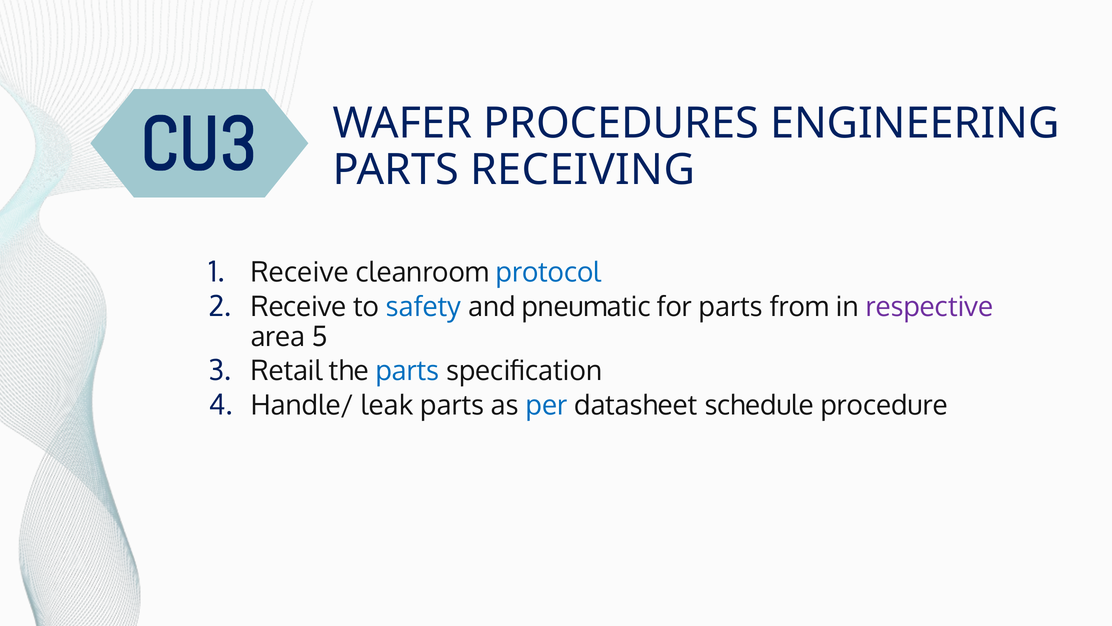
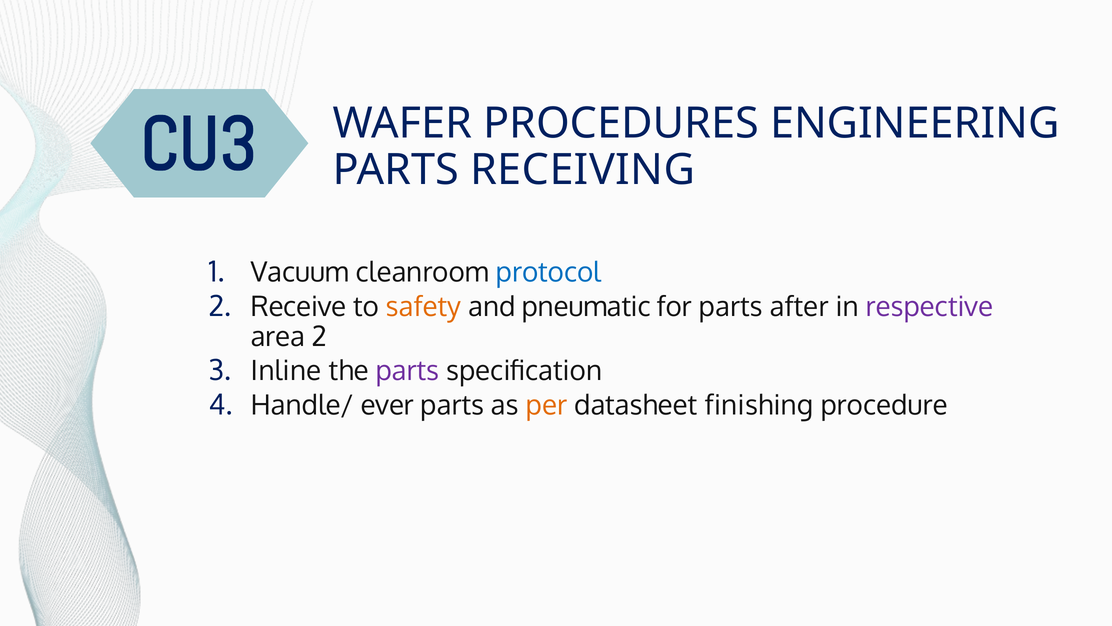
Receive: Receive -> Vacuum (300, 273)
safety colour: blue -> orange (424, 307)
from: from -> after (799, 307)
area 5: 5 -> 2 (320, 337)
Retail: Retail -> Inline (286, 371)
parts colour: blue -> purple (407, 371)
leak: leak -> ever (387, 405)
per colour: blue -> orange (546, 405)
schedule: schedule -> finishing (759, 405)
